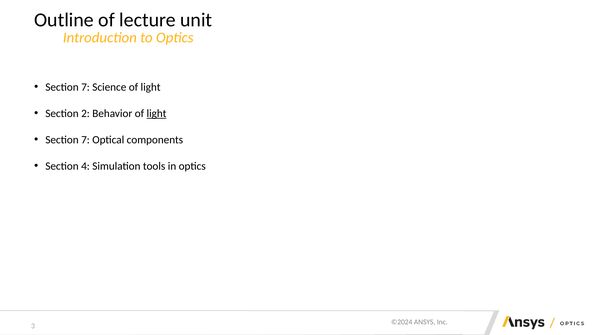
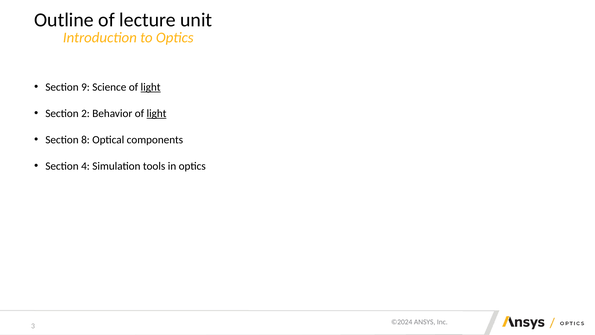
7: 7 -> 9 (85, 87)
light underline: none -> present (151, 87)
7: 7 -> 8 (85, 140)
